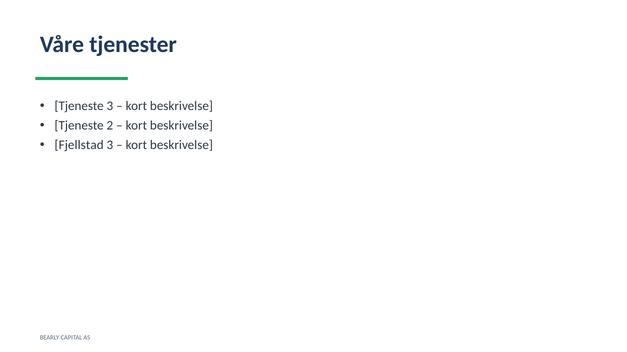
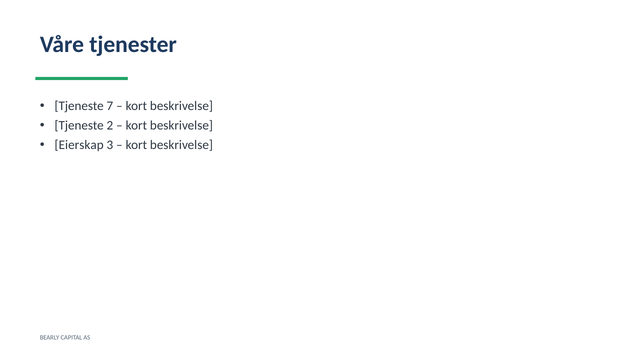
Tjeneste 3: 3 -> 7 (110, 106)
Fjellstad: Fjellstad -> Eierskap (79, 145)
